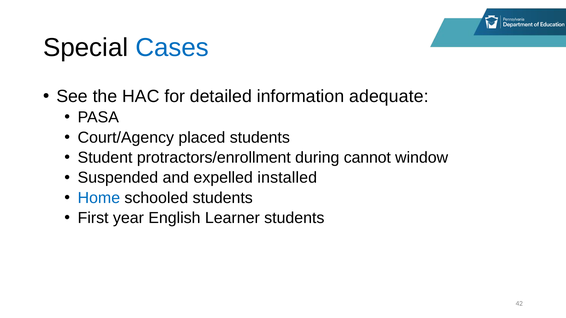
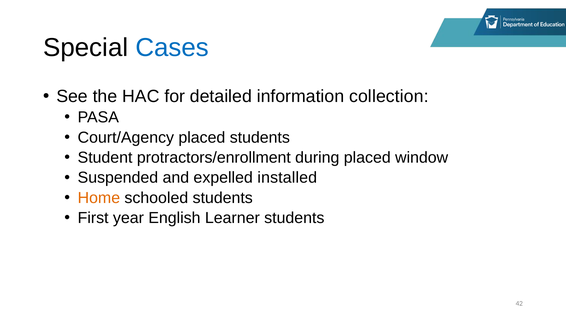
adequate: adequate -> collection (389, 96)
during cannot: cannot -> placed (367, 158)
Home colour: blue -> orange (99, 198)
